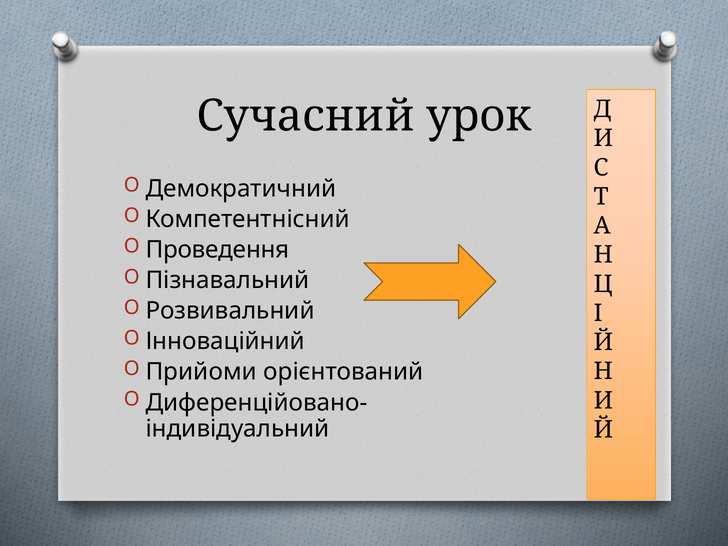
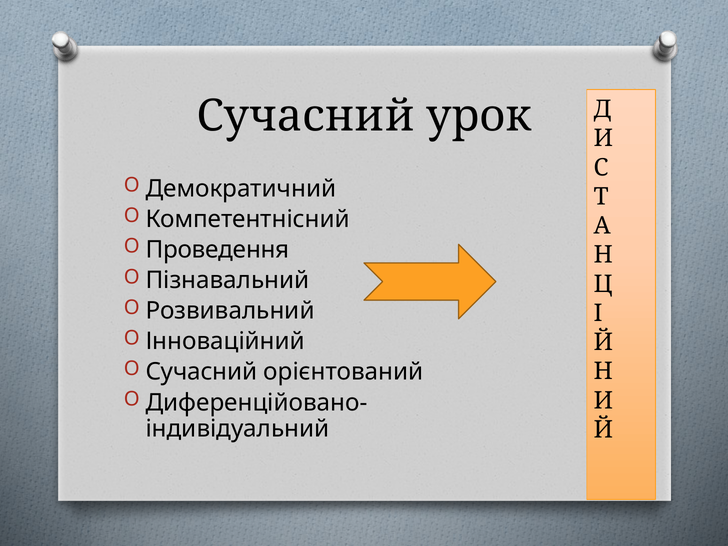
Прийоми: Прийоми -> Сучасний (201, 372)
